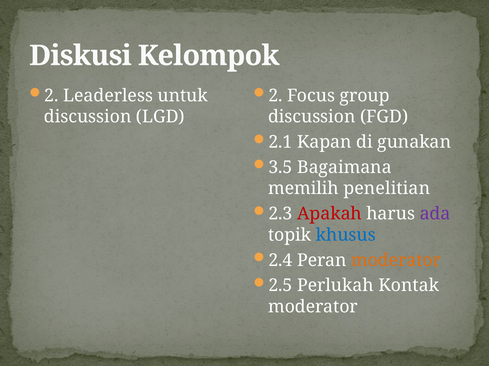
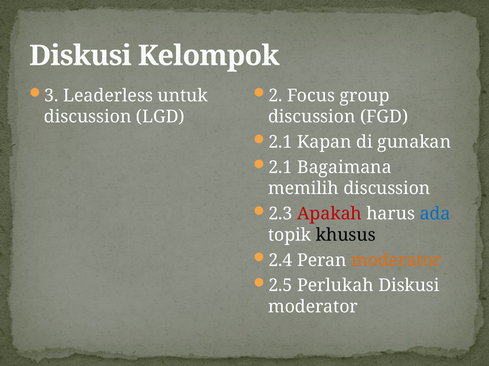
2: 2 -> 3 (51, 96)
3.5: 3.5 -> 2.1 (280, 168)
memilih penelitian: penelitian -> discussion (387, 189)
ada colour: purple -> blue (435, 214)
khusus colour: blue -> black (346, 235)
Perlukah Kontak: Kontak -> Diskusi (409, 286)
